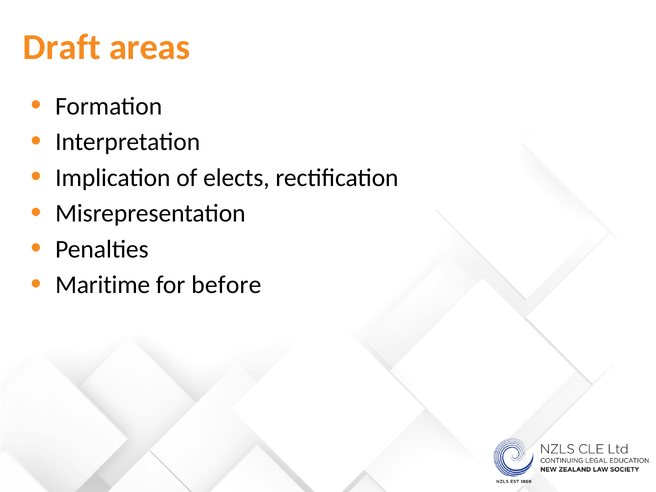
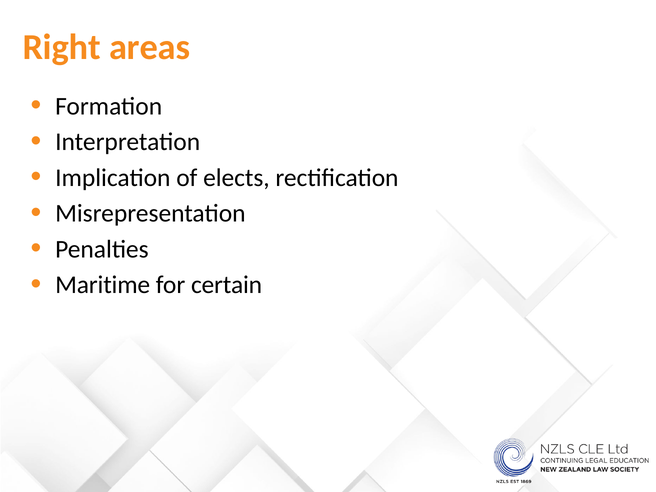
Draft: Draft -> Right (62, 47)
before: before -> certain (227, 285)
